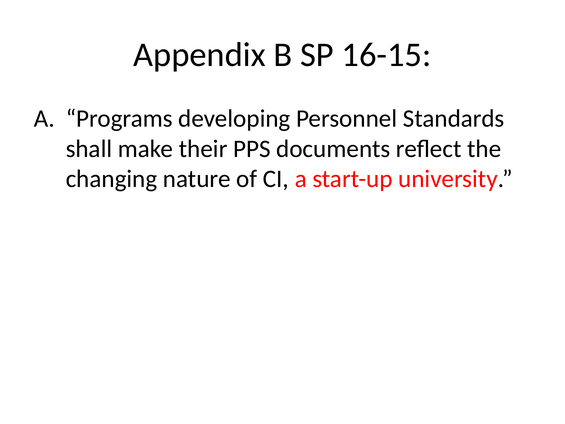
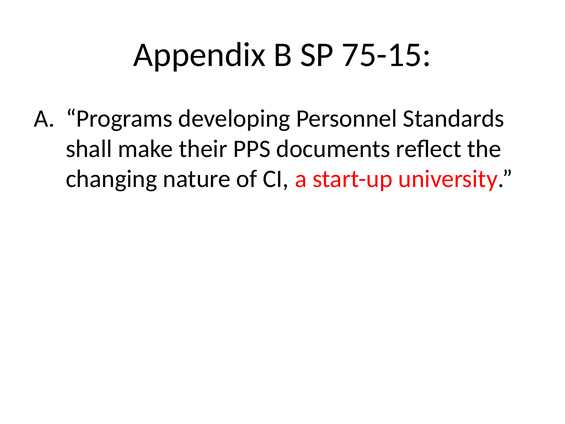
16-15: 16-15 -> 75-15 (386, 55)
